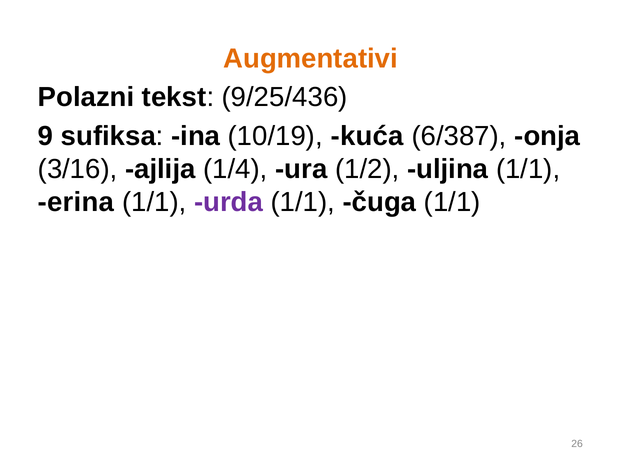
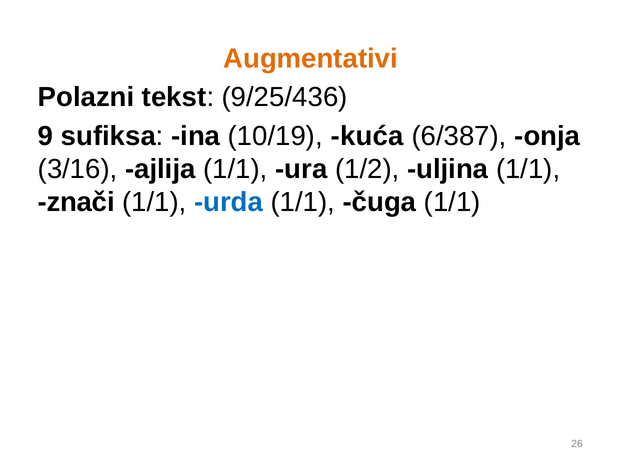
ajlija 1/4: 1/4 -> 1/1 (235, 169)
erina: erina -> znači (76, 202)
urda colour: purple -> blue (229, 202)
